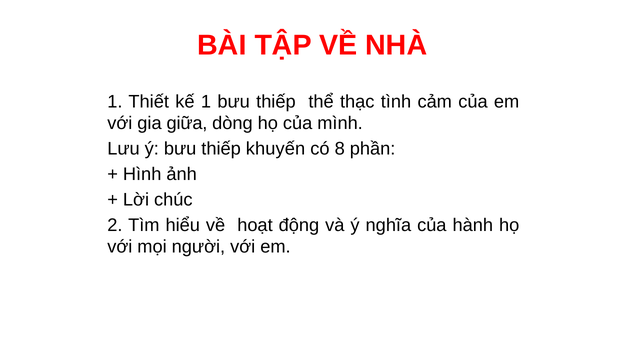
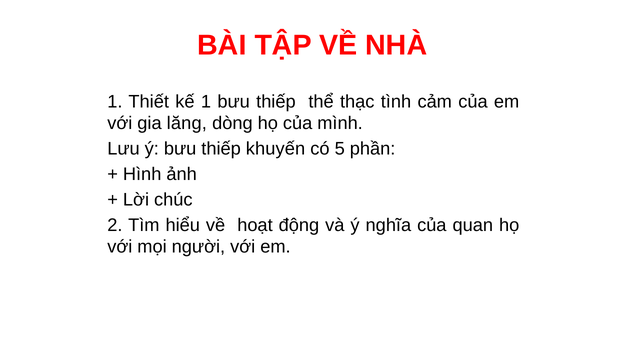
giữa: giữa -> lăng (187, 124)
8: 8 -> 5 (340, 149)
hành: hành -> quan (473, 225)
